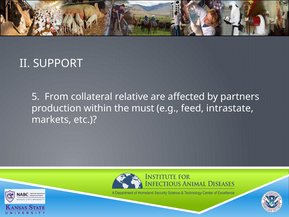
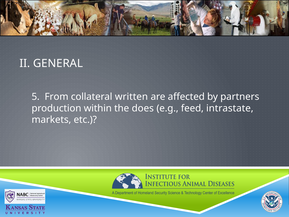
SUPPORT: SUPPORT -> GENERAL (58, 63)
relative: relative -> written (131, 97)
must: must -> does (143, 108)
